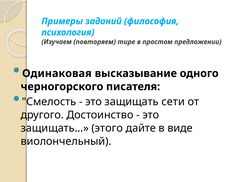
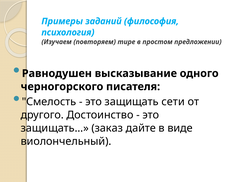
Одинаковая: Одинаковая -> Равнодушен (57, 73)
этого: этого -> заказ (107, 128)
